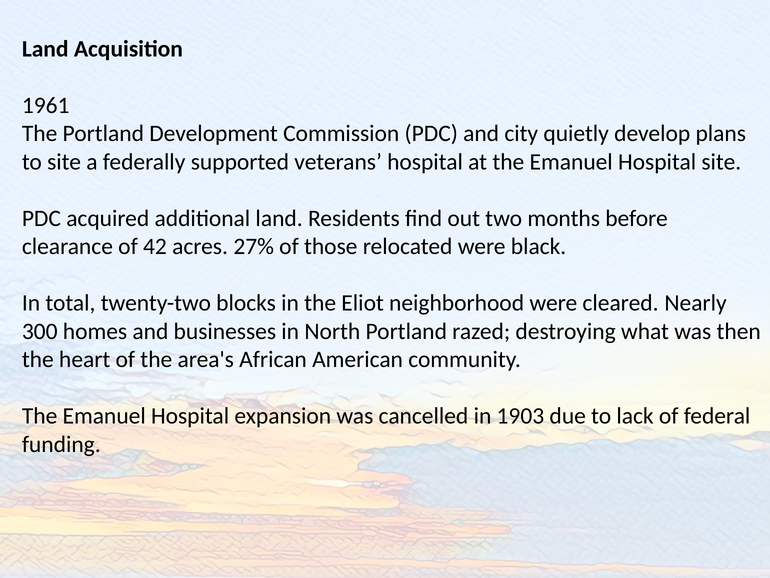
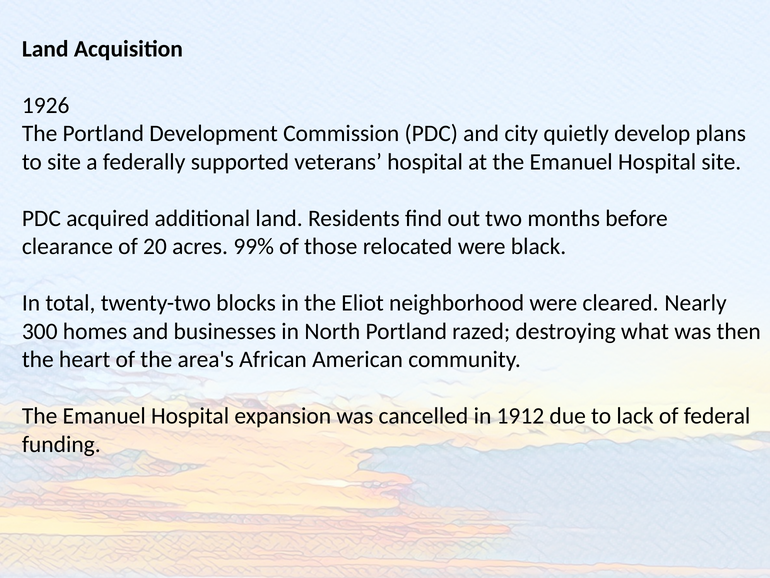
1961: 1961 -> 1926 (46, 105)
42: 42 -> 20 (155, 246)
27%: 27% -> 99% (254, 246)
1903: 1903 -> 1912 (520, 416)
